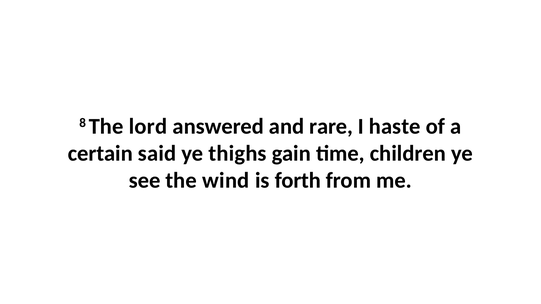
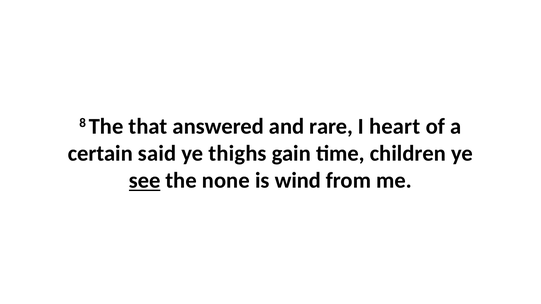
lord: lord -> that (148, 127)
haste: haste -> heart (395, 127)
see underline: none -> present (145, 181)
wind: wind -> none (226, 181)
forth: forth -> wind (298, 181)
